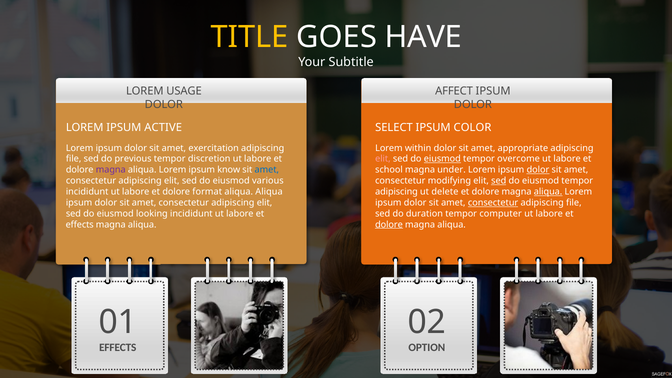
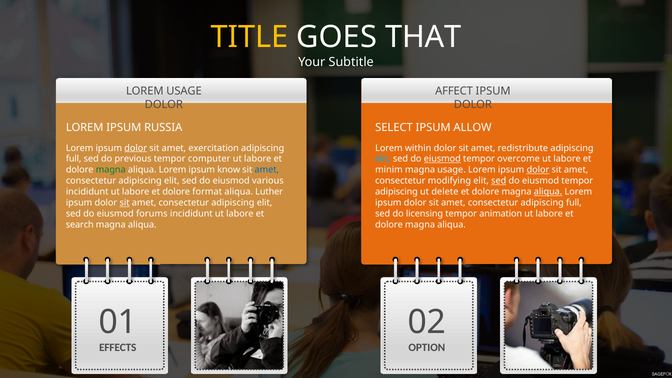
HAVE: HAVE -> THAT (423, 37)
ACTIVE: ACTIVE -> RUSSIA (163, 128)
COLOR: COLOR -> ALLOW (473, 128)
dolor underline: none -> present (136, 148)
appropriate: appropriate -> redistribute (523, 148)
file: file -> full (74, 159)
discretion: discretion -> computer (209, 159)
elit colour: pink -> light blue (383, 159)
magna colour: purple -> green (111, 170)
school: school -> minim (389, 170)
magna under: under -> usage (451, 170)
aliqua Aliqua: Aliqua -> Luther (269, 192)
sit underline: none -> present (125, 203)
consectetur underline: present -> none (493, 203)
file: file -> full (574, 203)
looking: looking -> forums (152, 214)
duration: duration -> licensing (424, 214)
computer: computer -> animation (501, 214)
effects: effects -> search (80, 225)
dolore underline: present -> none (389, 225)
